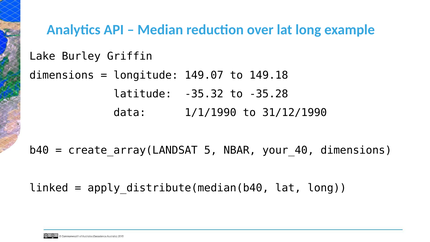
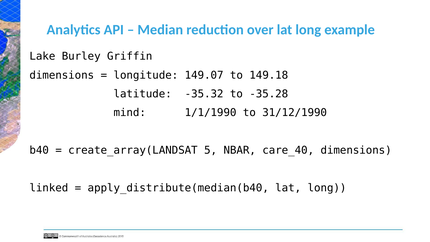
data: data -> mind (130, 113)
your_40: your_40 -> care_40 (288, 150)
